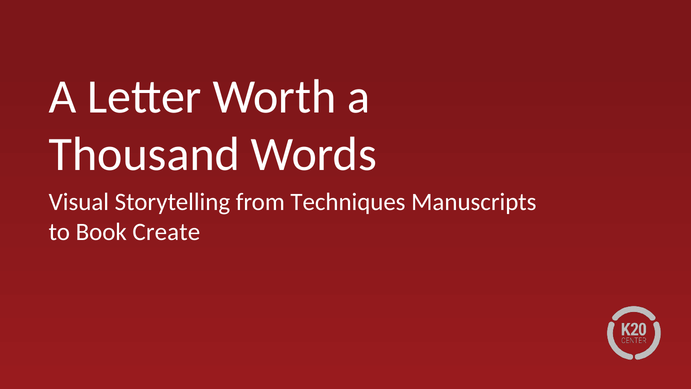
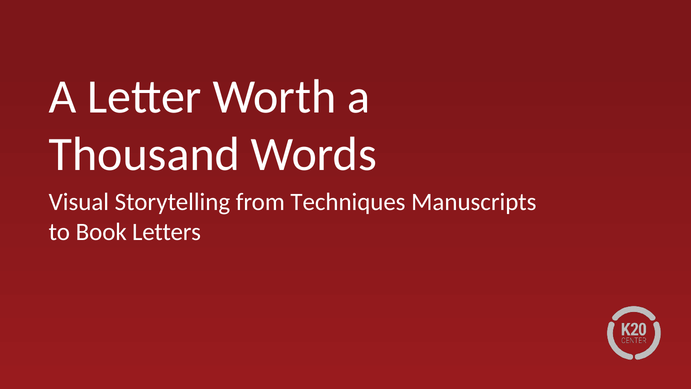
Create: Create -> Letters (166, 232)
